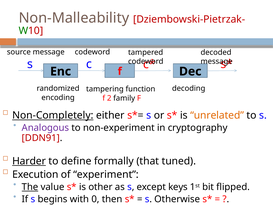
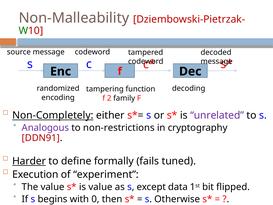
unrelated colour: orange -> purple (217, 115)
non-experiment: non-experiment -> non-restrictions (119, 128)
that: that -> fails (148, 161)
The underline: present -> none (30, 187)
is other: other -> value (100, 187)
keys: keys -> data (178, 187)
